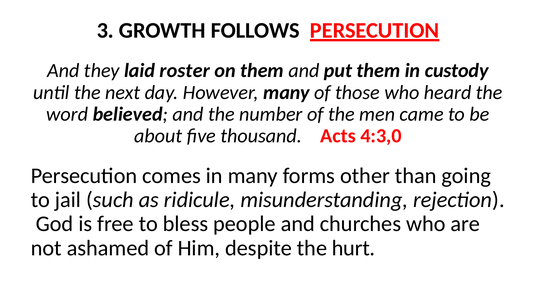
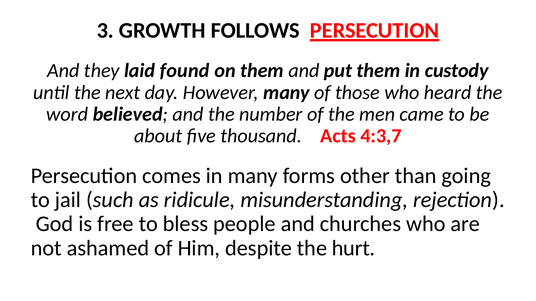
roster: roster -> found (185, 71)
4:3,0: 4:3,0 -> 4:3,7 (381, 136)
